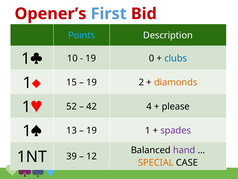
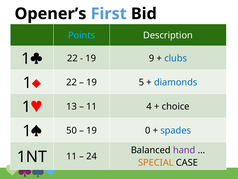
Opener’s colour: red -> black (50, 14)
Bid colour: red -> black (144, 14)
10: 10 -> 22 (72, 58)
0: 0 -> 9 (152, 58)
15: 15 -> 22 (72, 82)
2: 2 -> 5 (141, 82)
diamonds colour: orange -> blue (176, 82)
52: 52 -> 13 (72, 106)
42: 42 -> 11 (92, 106)
please: please -> choice (176, 106)
13: 13 -> 50 (72, 130)
19 1: 1 -> 0 (148, 130)
spades colour: purple -> blue (176, 130)
1NT 39: 39 -> 11 (72, 156)
12: 12 -> 24 (92, 156)
